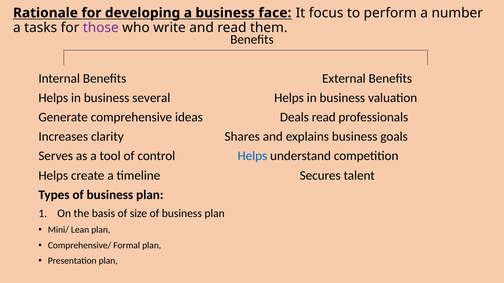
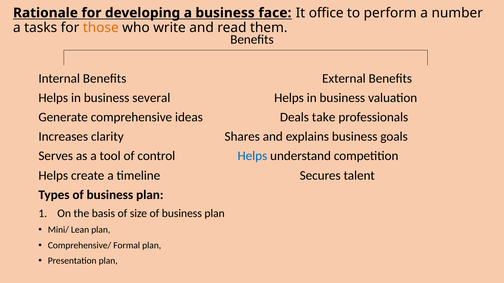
focus: focus -> office (326, 13)
those colour: purple -> orange (101, 28)
Deals read: read -> take (324, 117)
